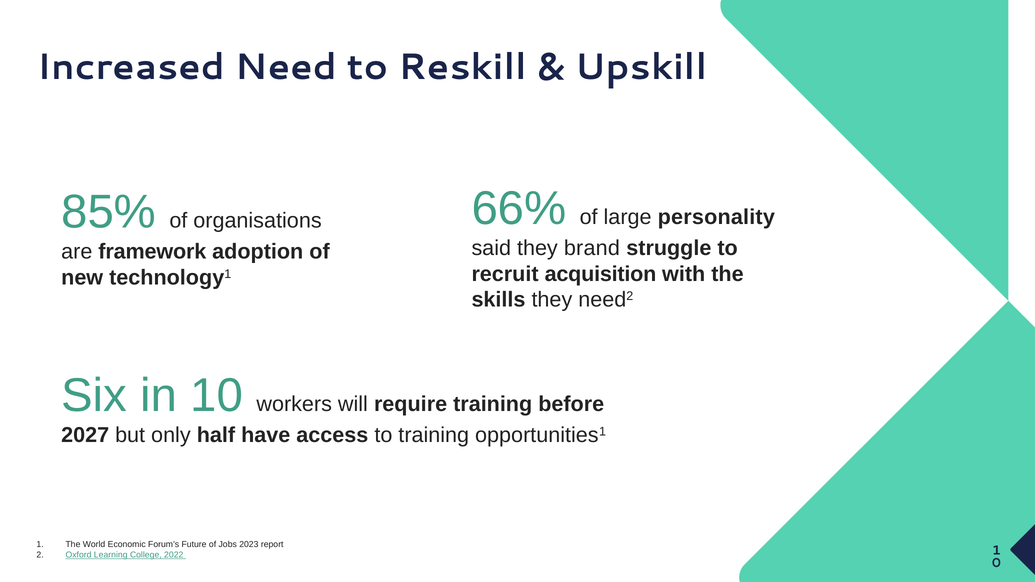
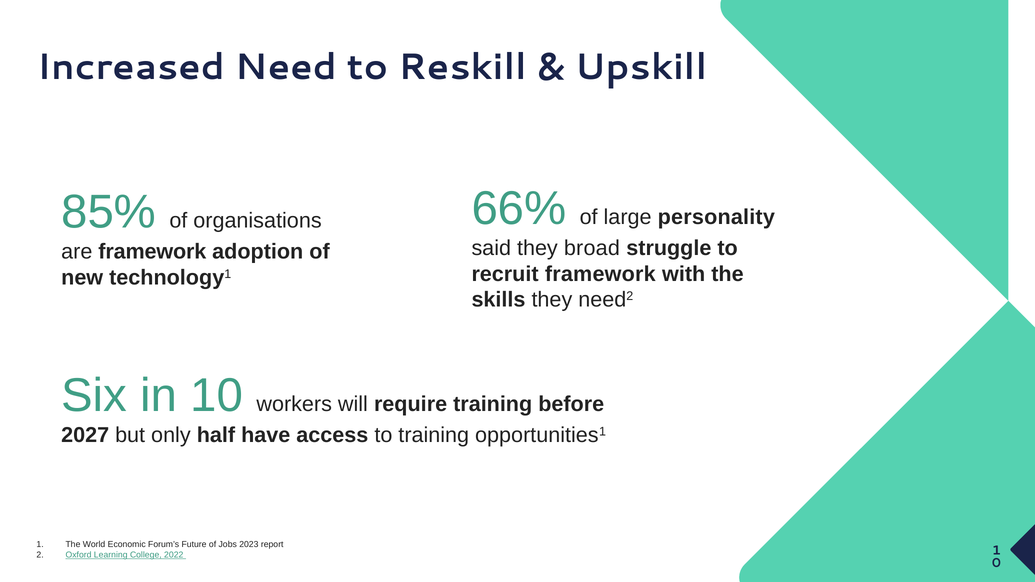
brand: brand -> broad (592, 248)
recruit acquisition: acquisition -> framework (600, 274)
